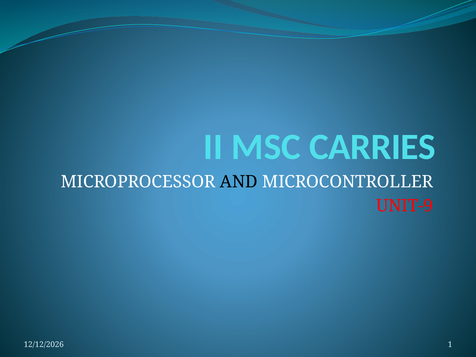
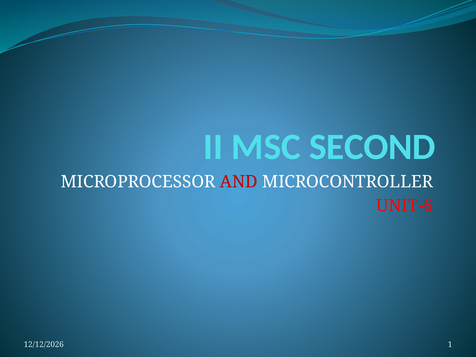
CARRIES: CARRIES -> SECOND (372, 147)
AND colour: black -> red (239, 182)
UNIT-9: UNIT-9 -> UNIT-6 (405, 206)
